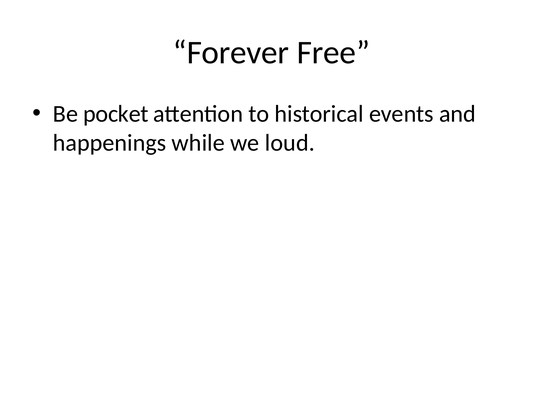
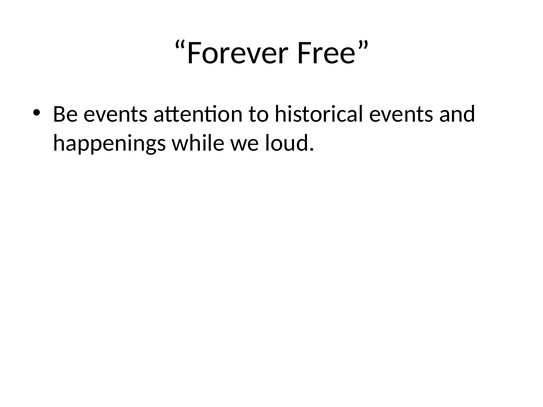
Be pocket: pocket -> events (116, 114)
